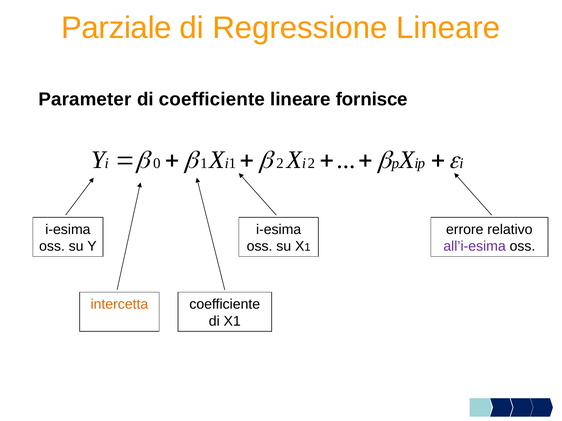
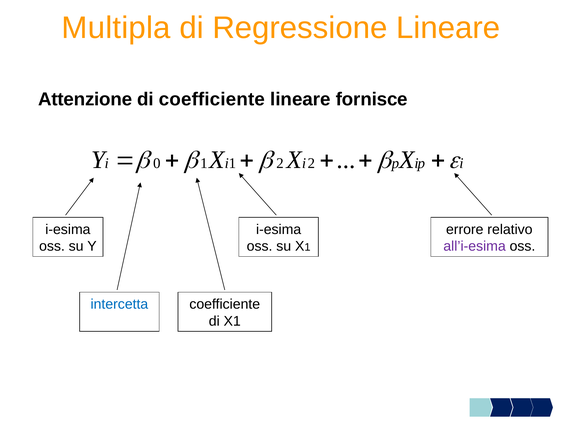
Parziale: Parziale -> Multipla (116, 28)
Parameter: Parameter -> Attenzione (85, 100)
intercetta colour: orange -> blue (119, 305)
